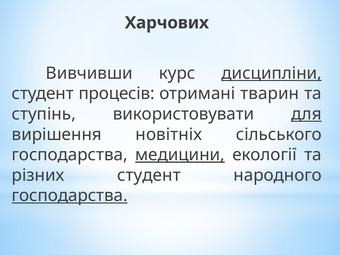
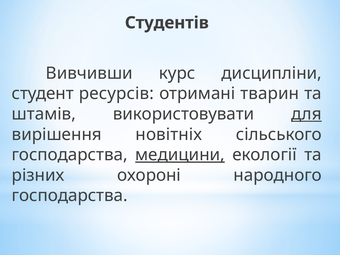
Харчових: Харчових -> Студентів (167, 23)
дисципліни underline: present -> none (272, 73)
процесів: процесів -> ресурсів (116, 94)
ступінь: ступінь -> штамів (44, 114)
різних студент: студент -> охороні (149, 175)
господарства underline: present -> none (70, 196)
